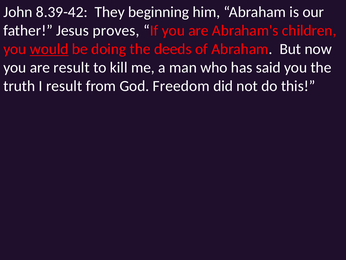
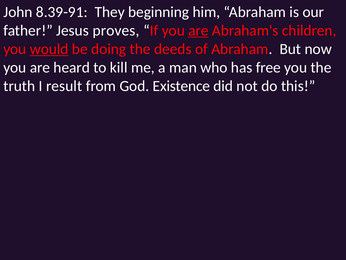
8.39-42: 8.39-42 -> 8.39-91 (62, 12)
are underline: none -> present (198, 30)
are result: result -> heard (72, 67)
said: said -> free (268, 67)
Freedom: Freedom -> Existence (181, 86)
